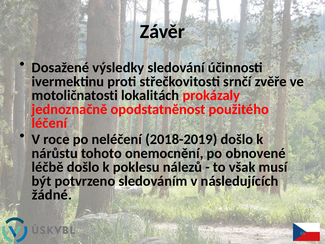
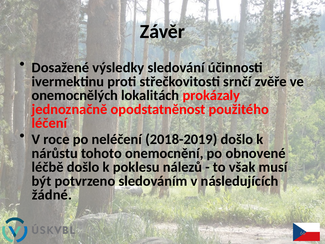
motoličnatosti: motoličnatosti -> onemocnělých (75, 95)
